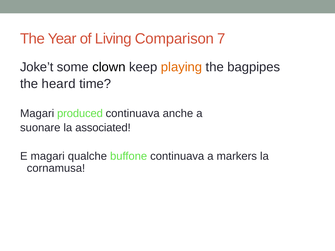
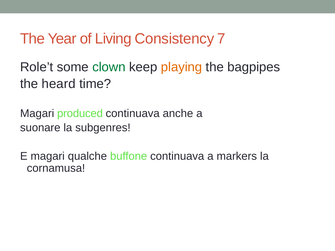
Comparison: Comparison -> Consistency (174, 39)
Joke’t: Joke’t -> Role’t (37, 67)
clown colour: black -> green (109, 67)
associated: associated -> subgenres (103, 128)
